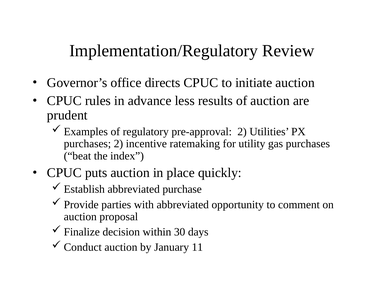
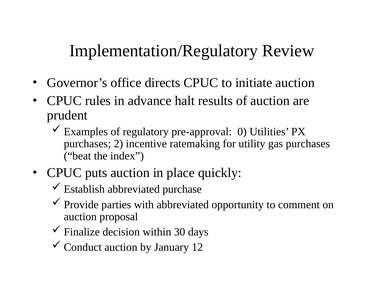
less: less -> halt (185, 101)
pre-approval 2: 2 -> 0 (242, 132)
11: 11 -> 12 (197, 247)
